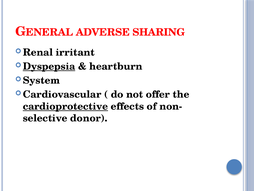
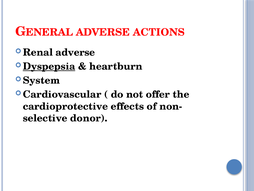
SHARING: SHARING -> ACTIONS (159, 32)
Renal irritant: irritant -> adverse (75, 52)
cardioprotective underline: present -> none (65, 106)
